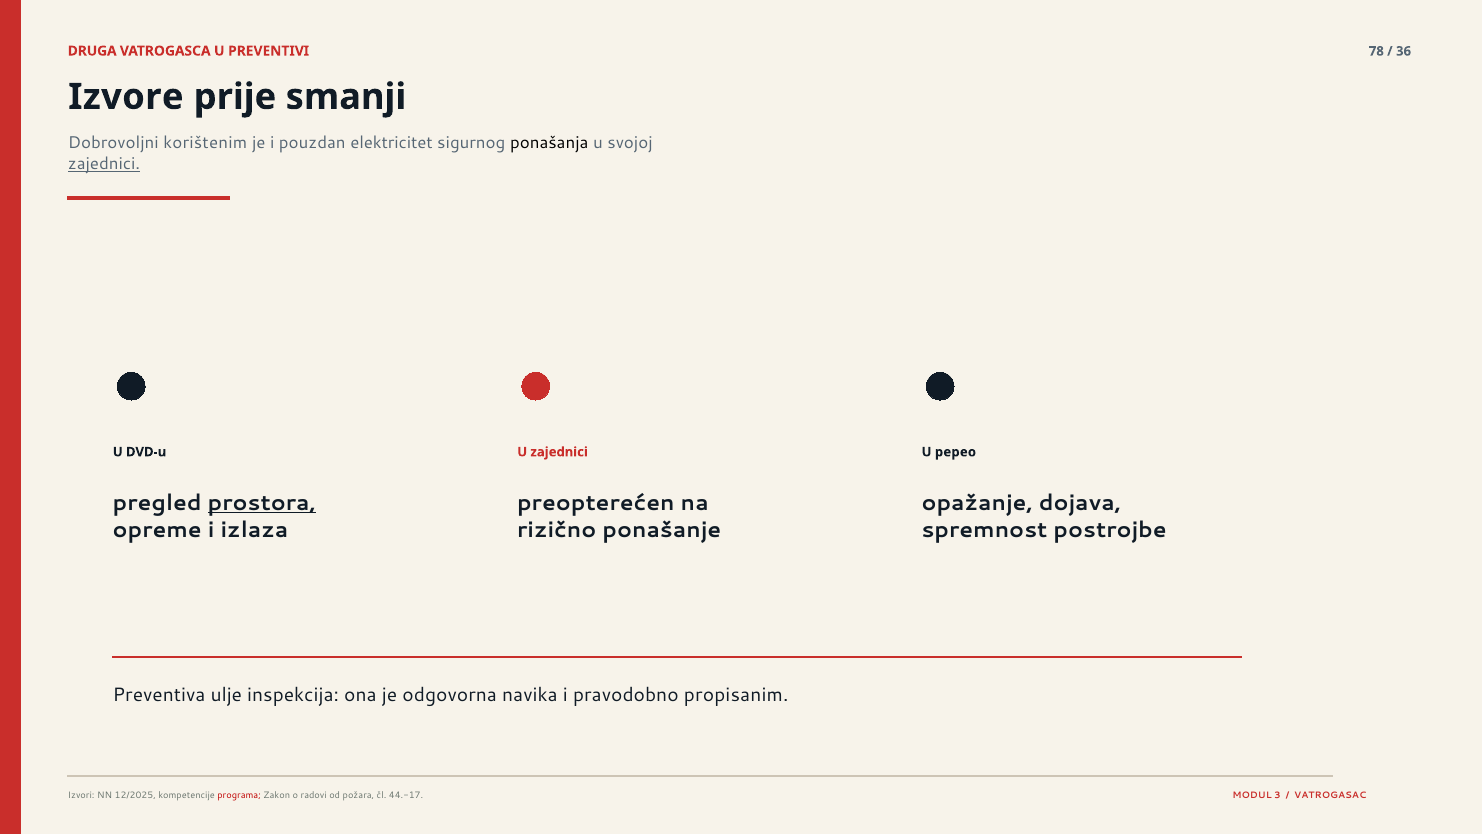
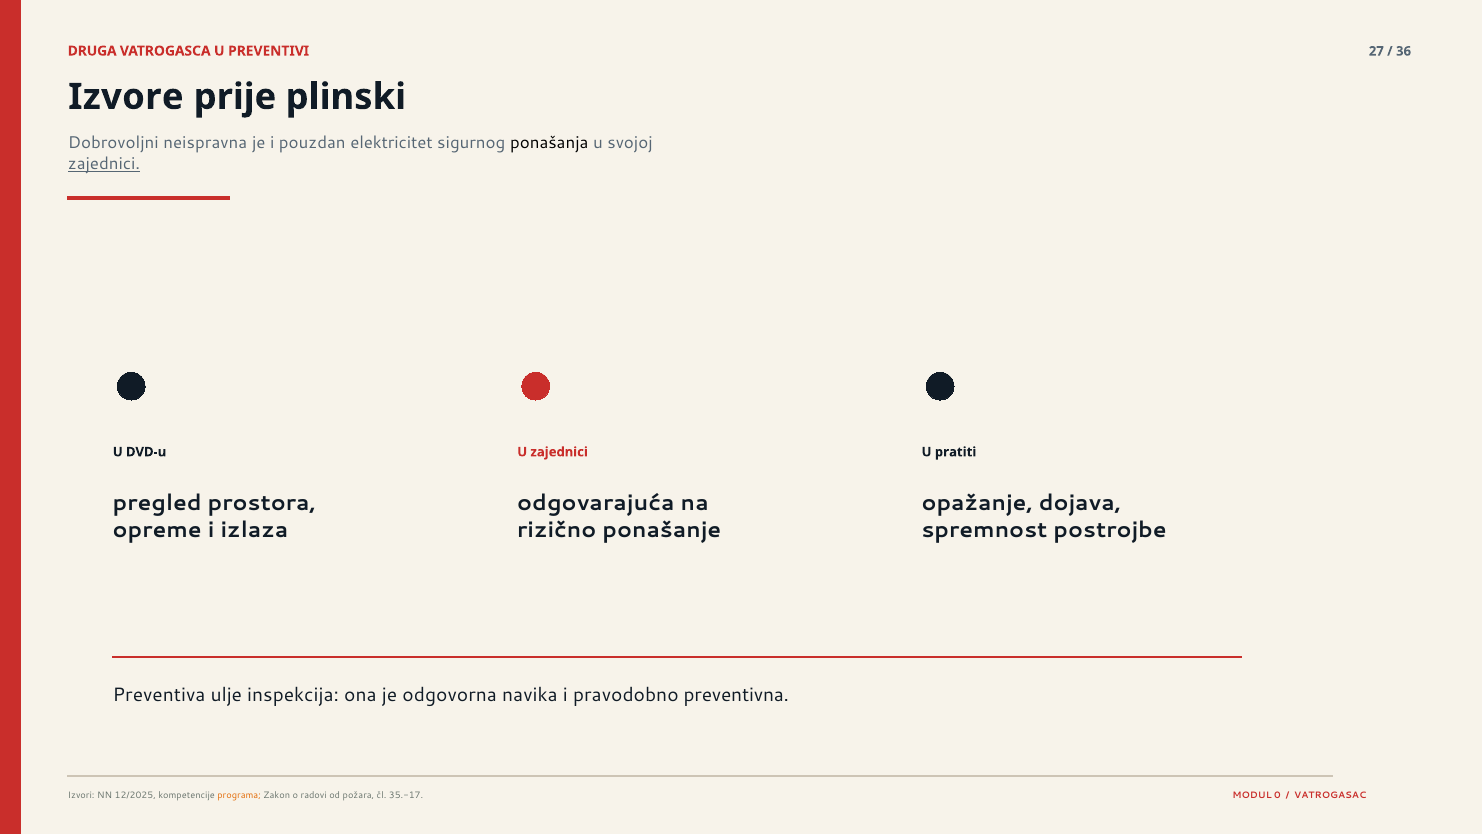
78: 78 -> 27 (1376, 51)
smanji: smanji -> plinski (346, 97)
korištenim: korištenim -> neispravna (205, 143)
pepeo: pepeo -> pratiti (956, 452)
prostora underline: present -> none (262, 503)
preopterećen: preopterećen -> odgovarajuća (596, 503)
propisanim: propisanim -> preventivna (736, 694)
programa colour: red -> orange (239, 795)
44.-17: 44.-17 -> 35.-17 (406, 795)
3: 3 -> 0 (1278, 795)
